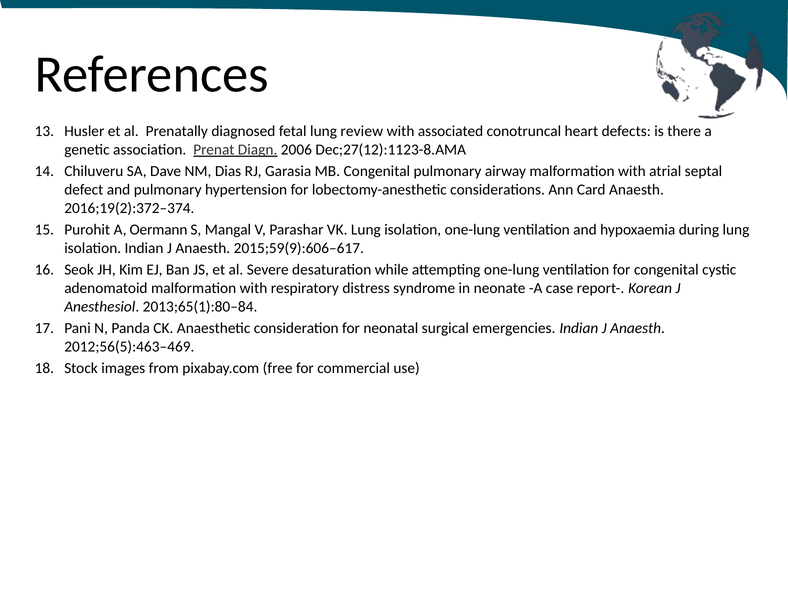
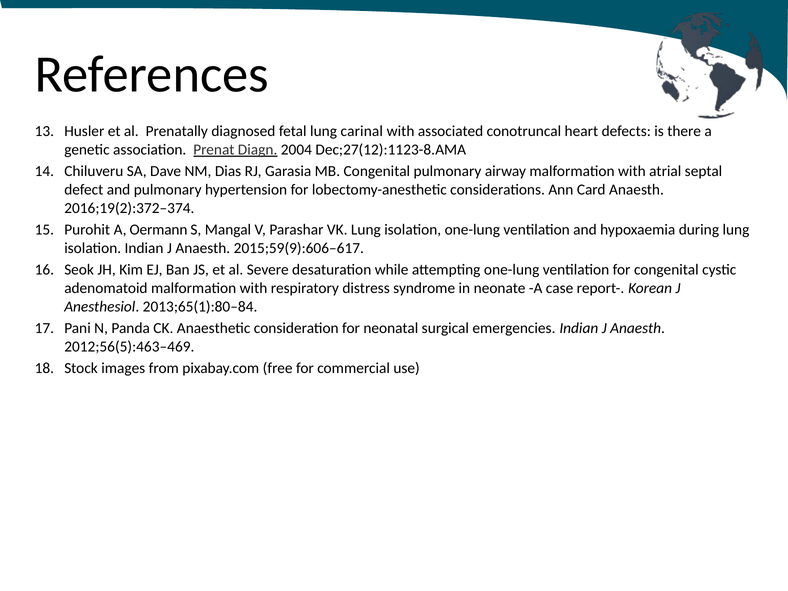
review: review -> carinal (362, 131)
2006: 2006 -> 2004 (296, 150)
